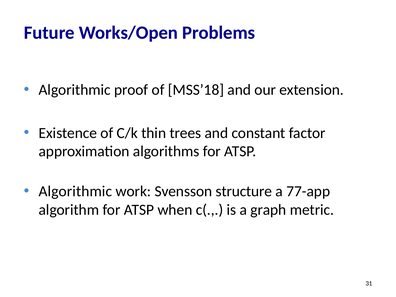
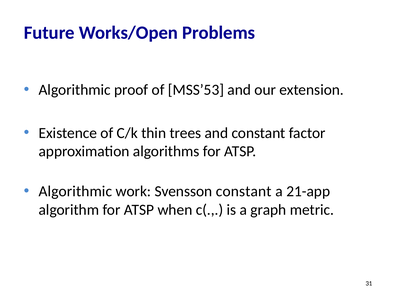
MSS’18: MSS’18 -> MSS’53 (196, 90)
Svensson structure: structure -> constant (244, 191)
77-app: 77-app -> 21-app (308, 191)
